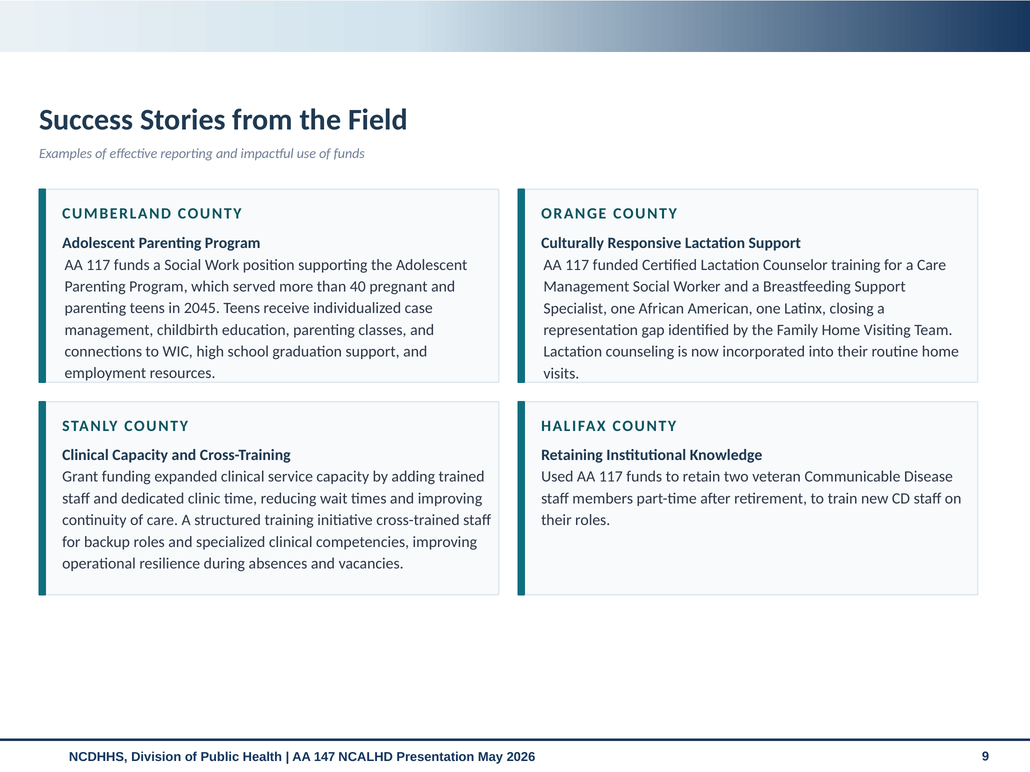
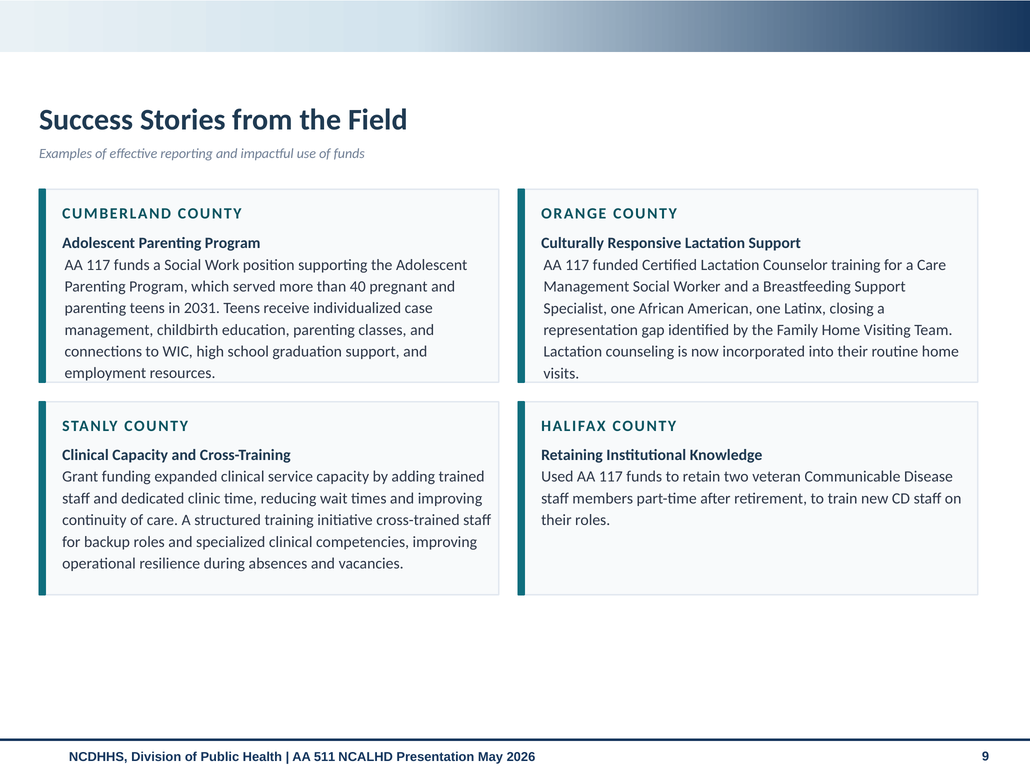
2045: 2045 -> 2031 (202, 308)
147: 147 -> 511 (325, 758)
